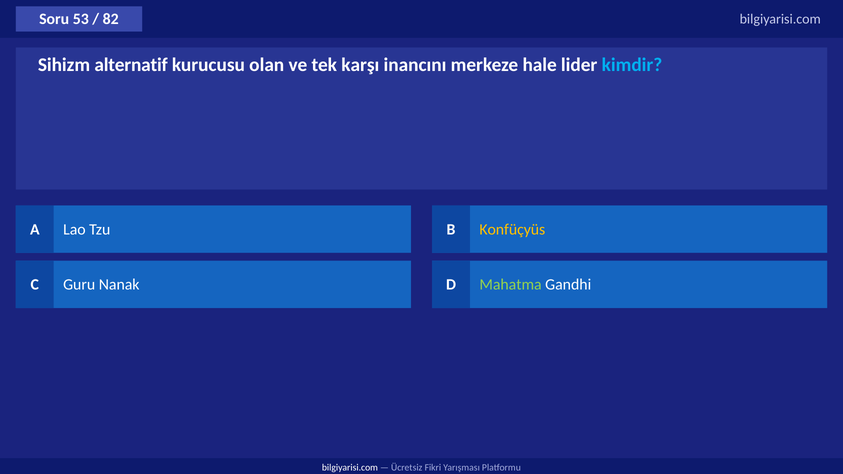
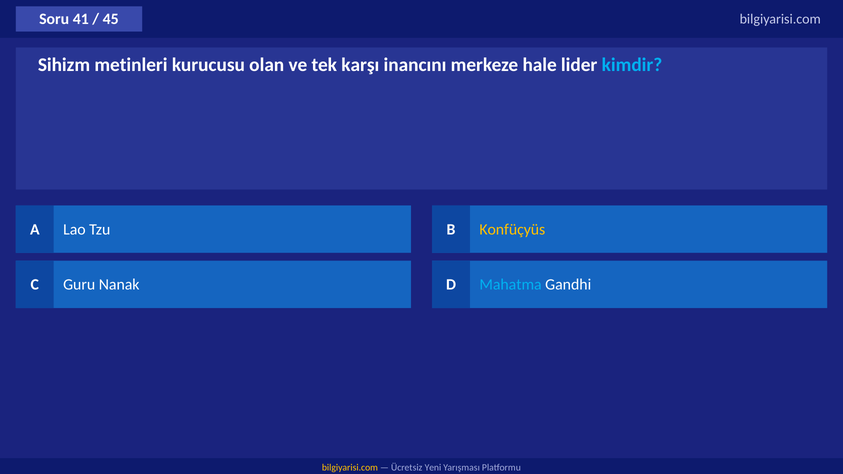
53: 53 -> 41 (81, 19)
82: 82 -> 45 (111, 19)
alternatif: alternatif -> metinleri (131, 65)
Mahatma colour: light green -> light blue (511, 285)
bilgiyarisi.com colour: white -> yellow (350, 468)
Fikri: Fikri -> Yeni (433, 468)
